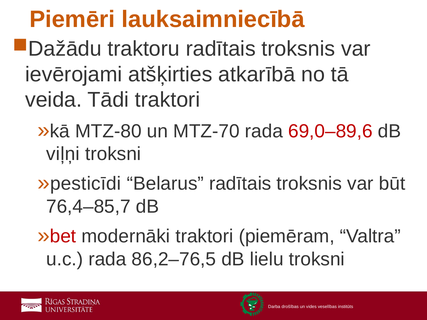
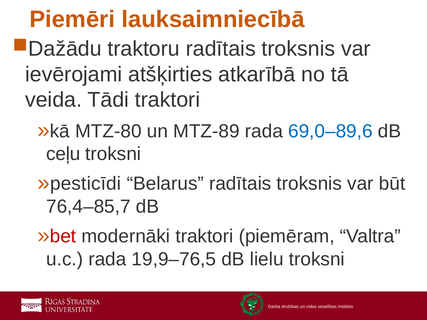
MTZ-70: MTZ-70 -> MTZ-89 (206, 131)
69,0–89,6 colour: red -> blue (330, 131)
viļņi: viļņi -> ceļu (63, 154)
86,2–76,5: 86,2–76,5 -> 19,9–76,5 (174, 259)
